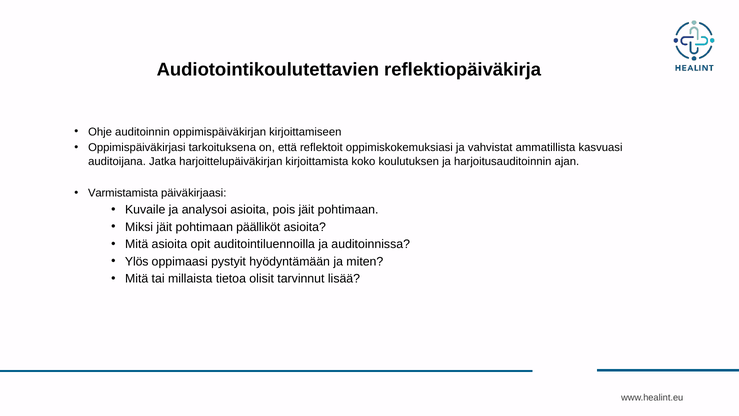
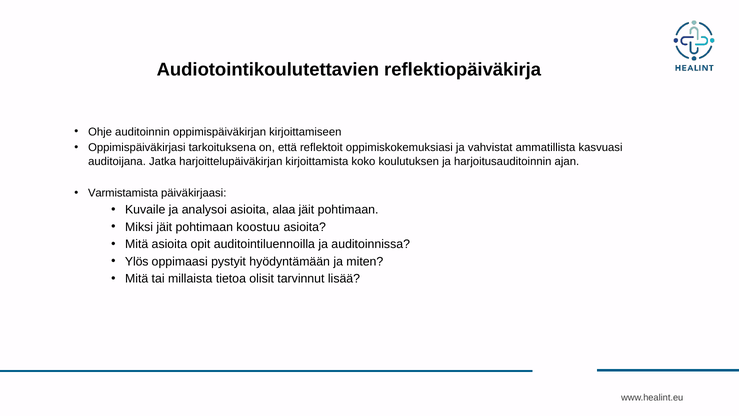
pois: pois -> alaa (284, 210)
päälliköt: päälliköt -> koostuu (258, 227)
